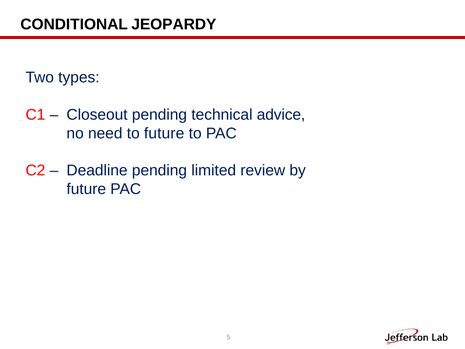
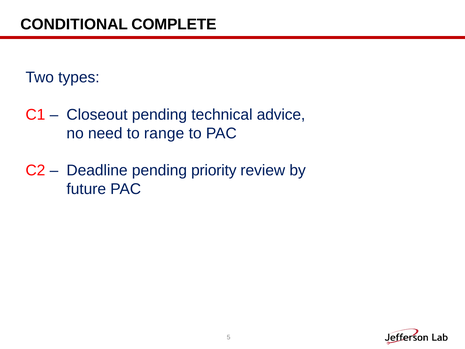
JEOPARDY: JEOPARDY -> COMPLETE (174, 25)
to future: future -> range (164, 133)
limited: limited -> priority (214, 170)
